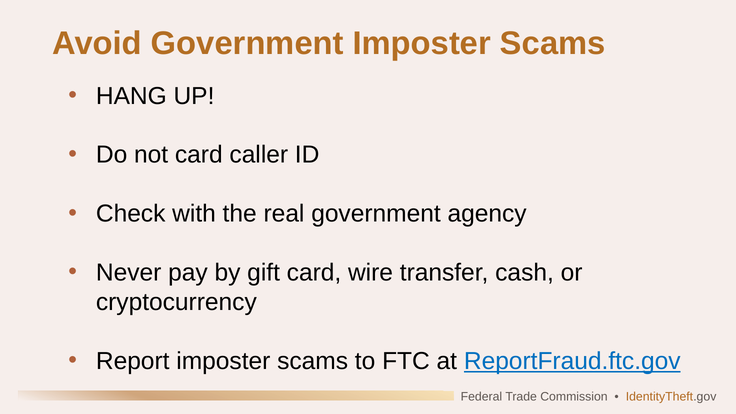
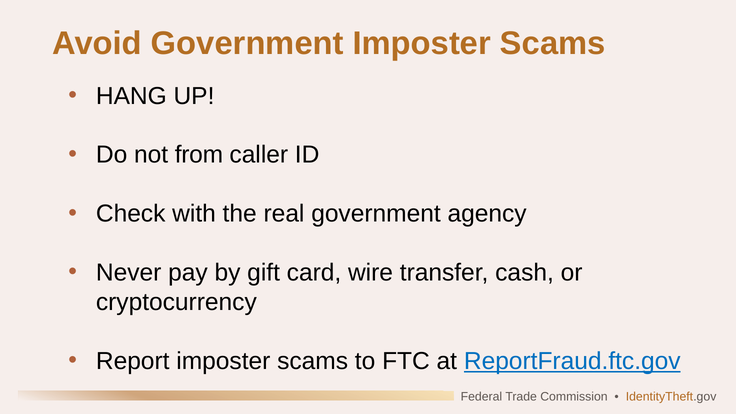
not card: card -> from (199, 155)
